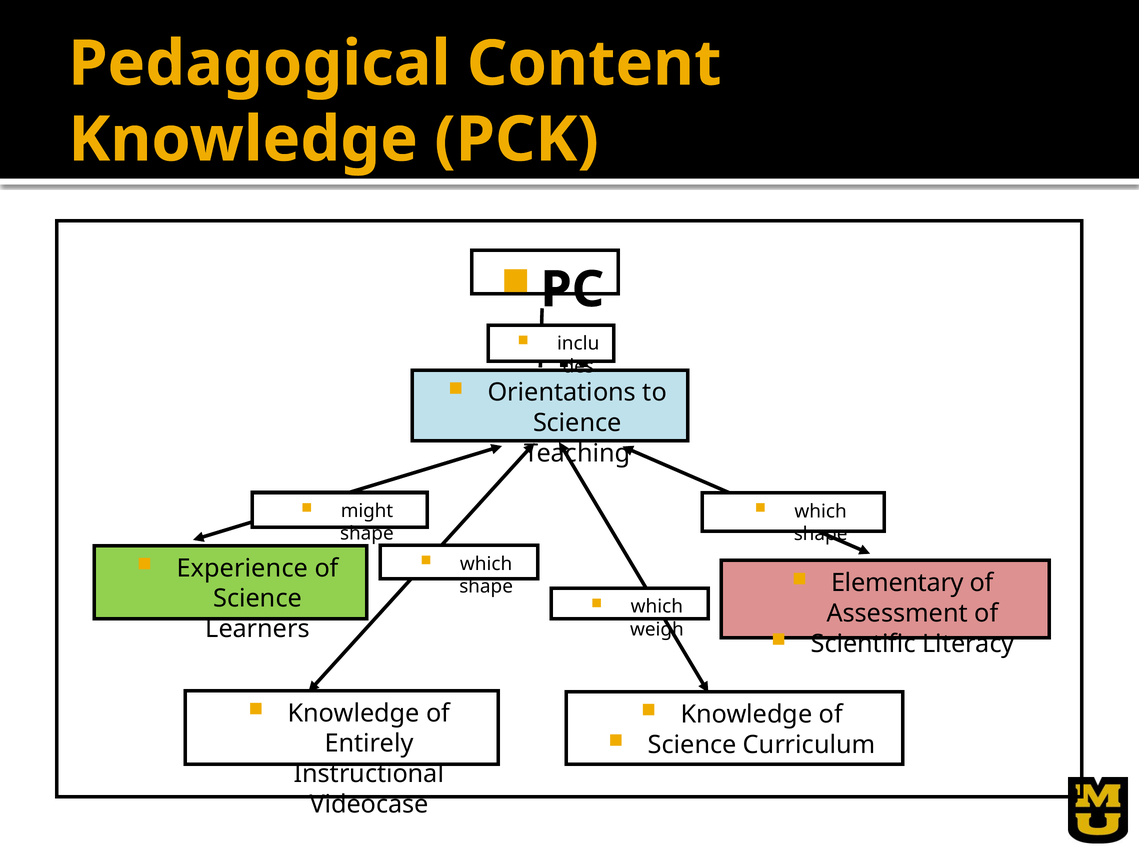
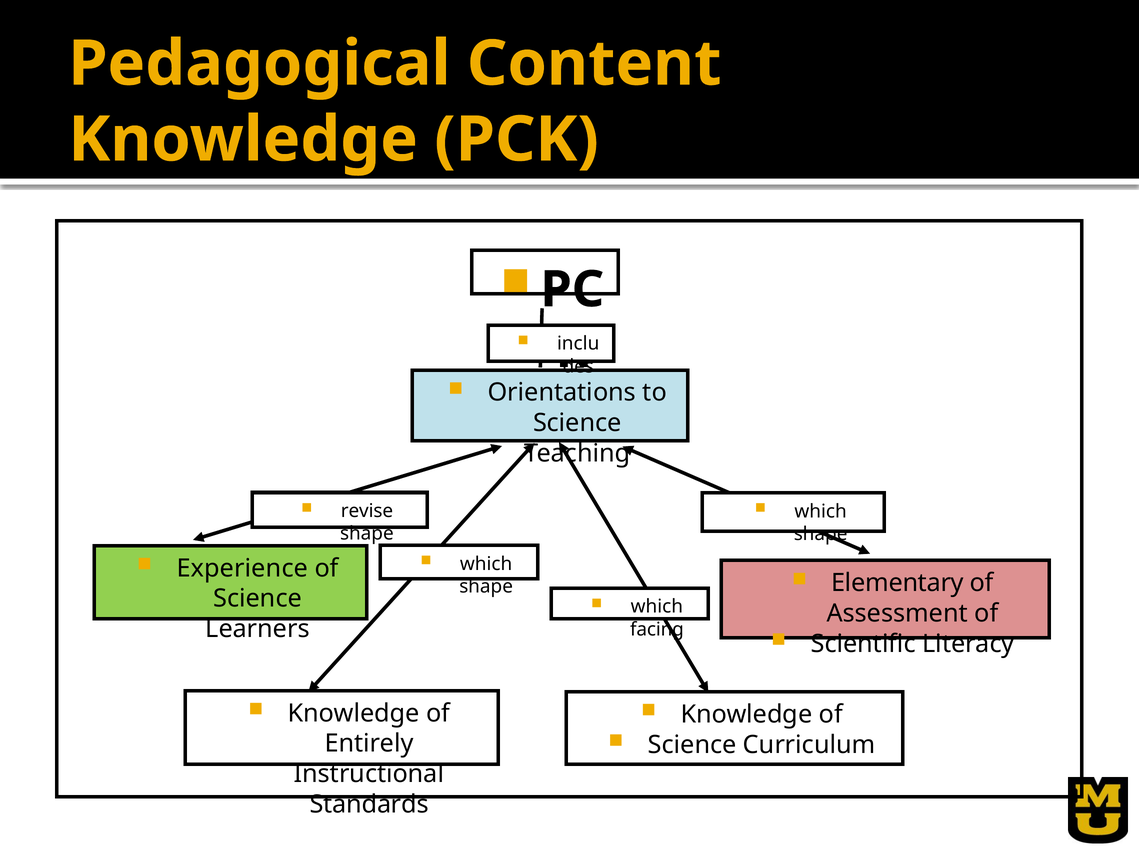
might: might -> revise (367, 511)
weigh: weigh -> facing (657, 630)
Videocase: Videocase -> Standards (369, 805)
